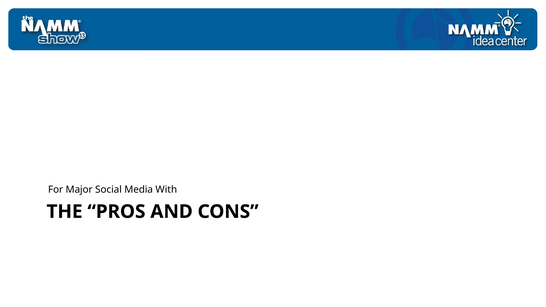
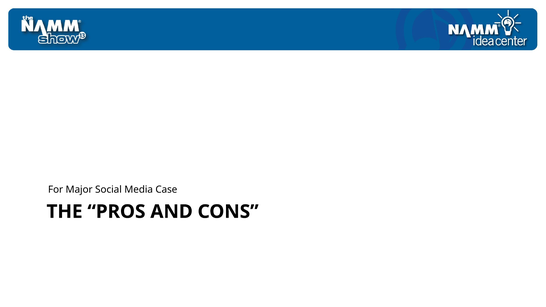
With: With -> Case (166, 190)
